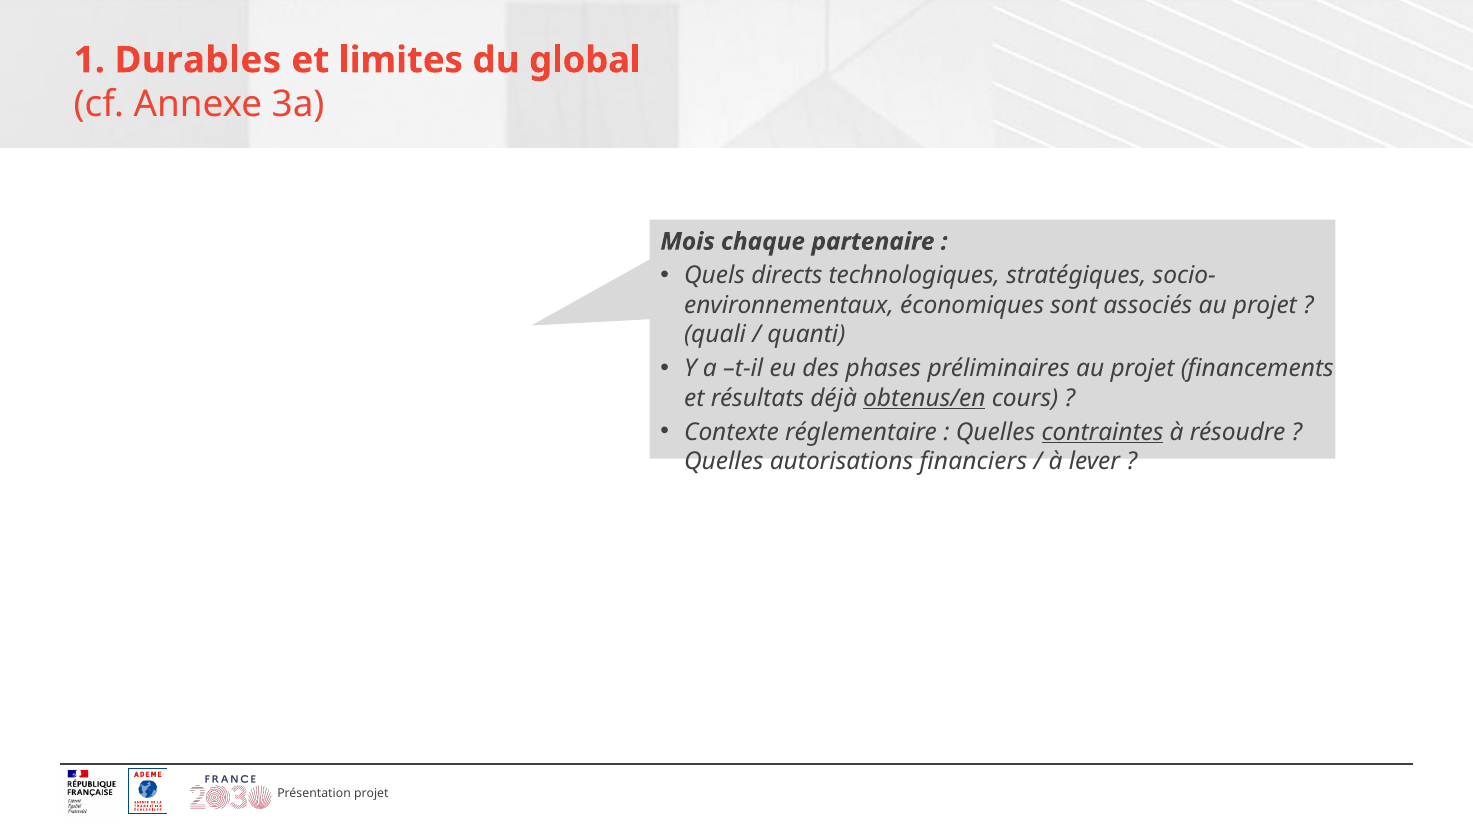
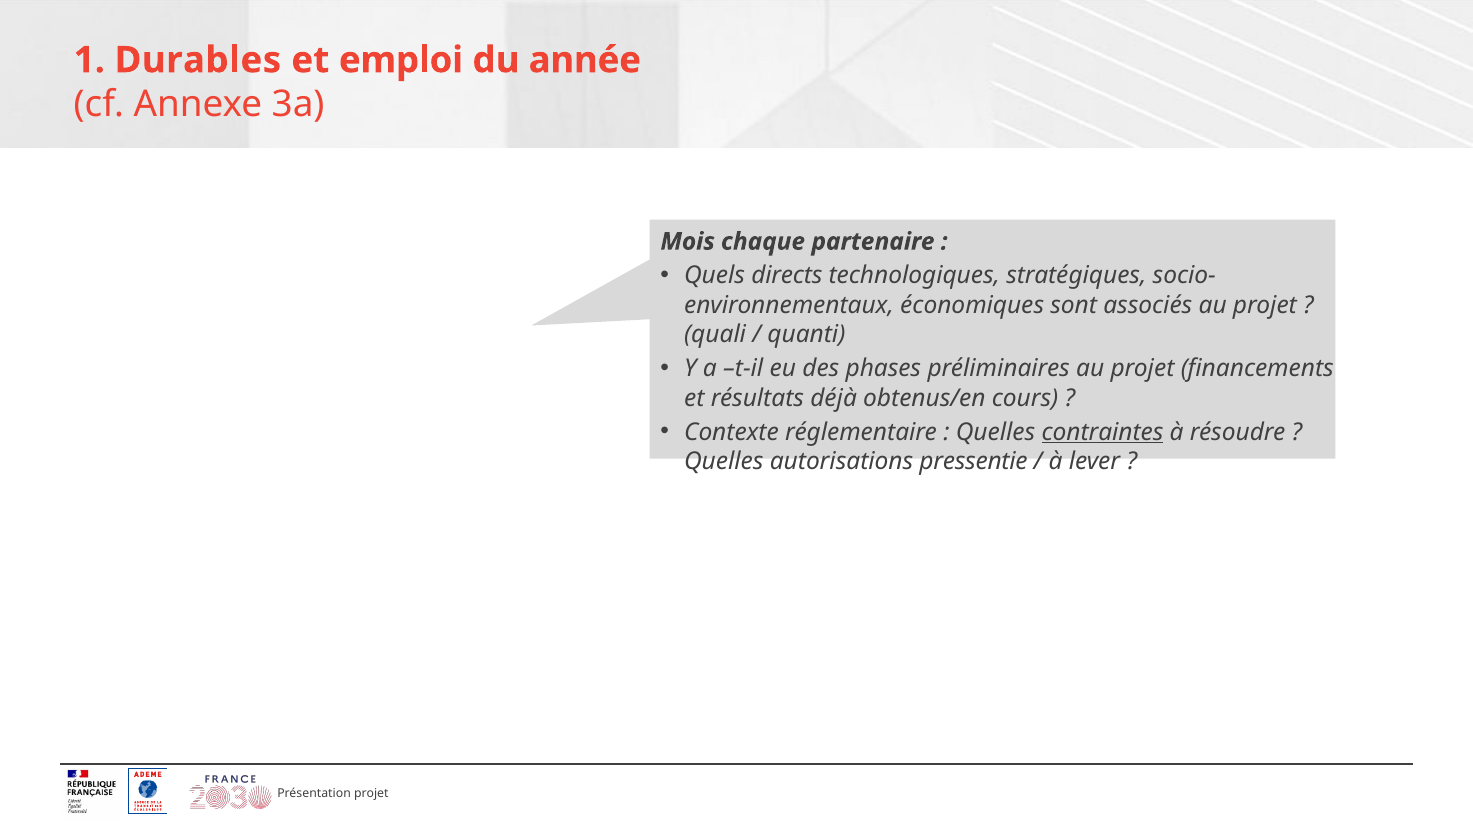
limites: limites -> emploi (401, 60)
global: global -> année (585, 60)
obtenus/en underline: present -> none (924, 398)
financiers: financiers -> pressentie (974, 462)
